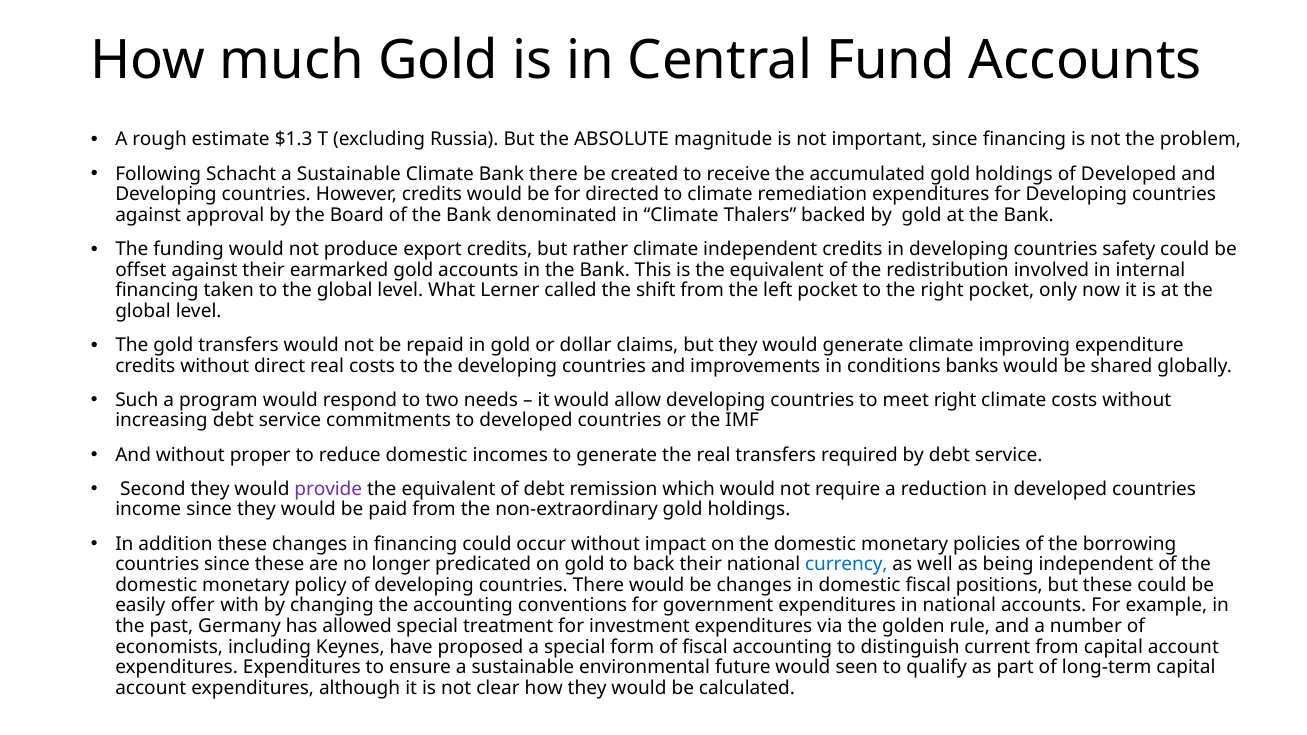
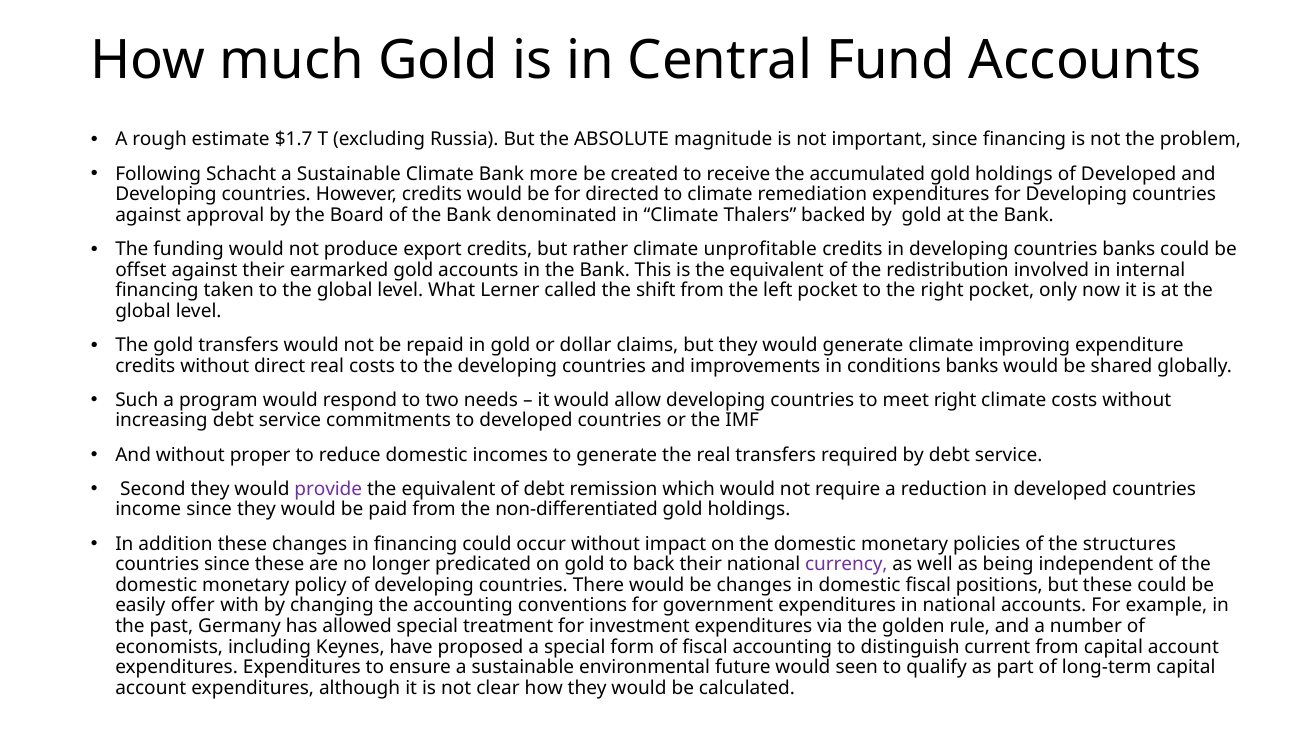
$1.3: $1.3 -> $1.7 (294, 140)
Bank there: there -> more (554, 174)
climate independent: independent -> unprofitable (760, 249)
countries safety: safety -> banks (1129, 249)
non-extraordinary: non-extraordinary -> non-differentiated (577, 510)
borrowing: borrowing -> structures (1129, 544)
currency colour: blue -> purple (846, 565)
